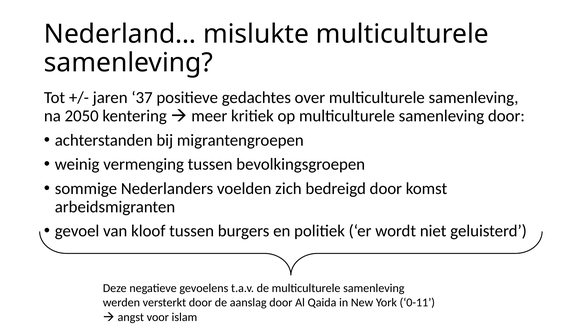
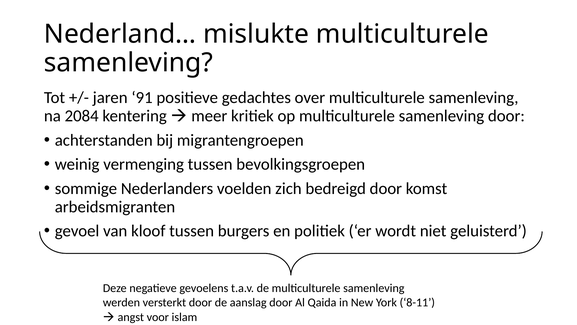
37: 37 -> 91 (142, 98)
2050: 2050 -> 2084 (82, 116)
0-11: 0-11 -> 8-11 (417, 302)
